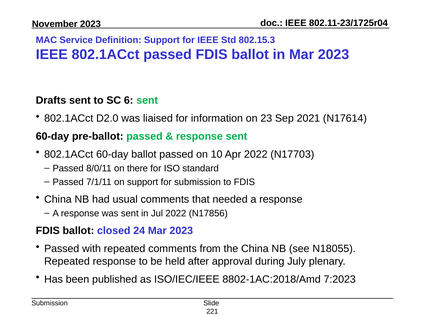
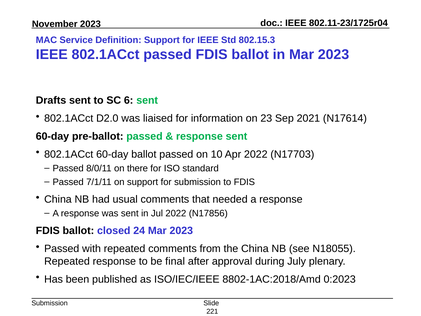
held: held -> final (175, 261)
7:2023: 7:2023 -> 0:2023 (340, 279)
